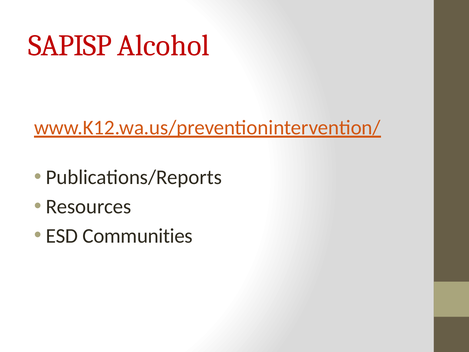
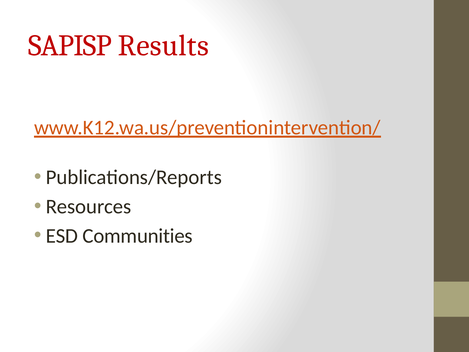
Alcohol: Alcohol -> Results (163, 45)
